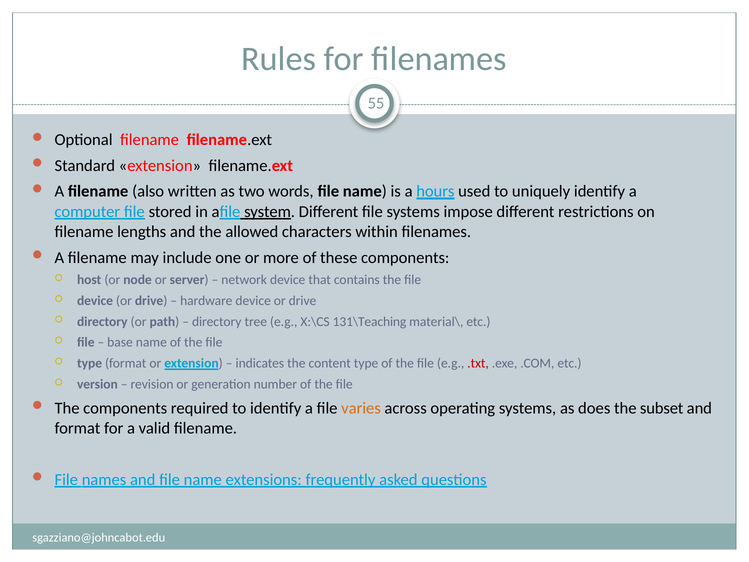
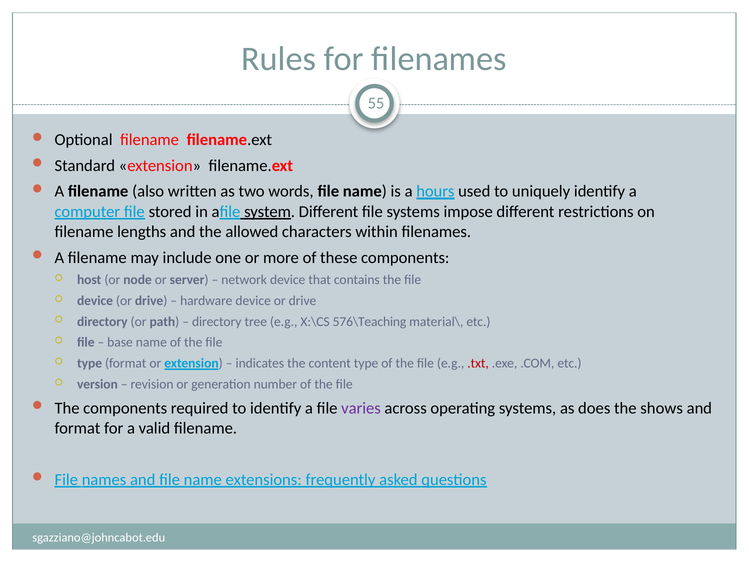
131\Teaching: 131\Teaching -> 576\Teaching (370, 321)
varies colour: orange -> purple (361, 408)
subset: subset -> shows (662, 408)
